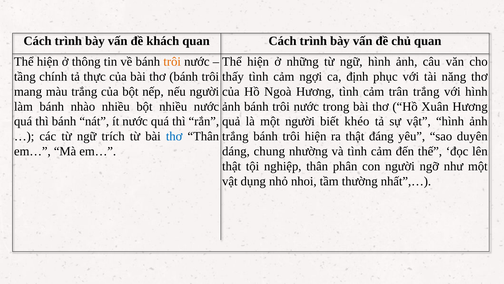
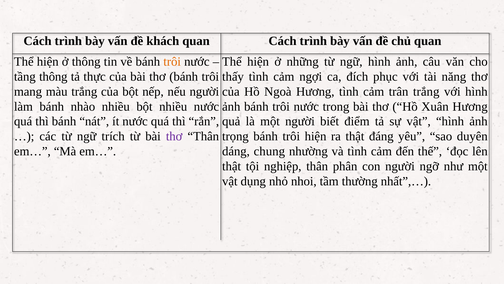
tầng chính: chính -> thông (53, 76)
định: định -> đích (357, 76)
khéo: khéo -> điểm (357, 121)
thơ colour: blue -> purple (174, 136)
trắng: trắng -> trọng (235, 136)
